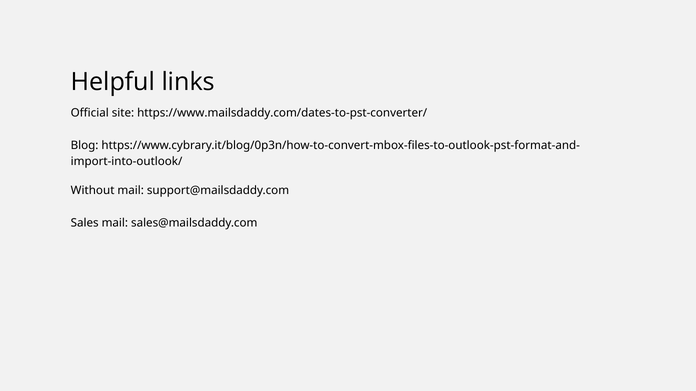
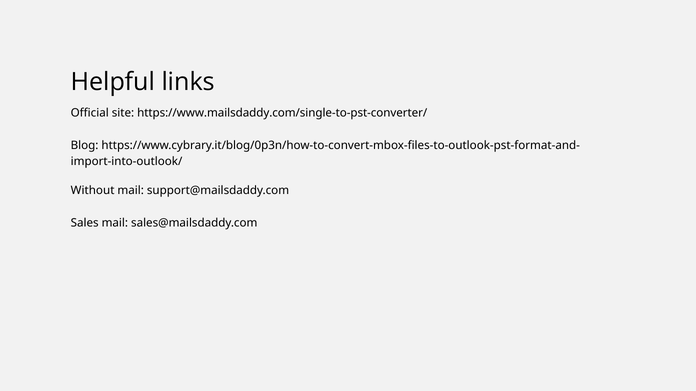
https://www.mailsdaddy.com/dates-to-pst-converter/: https://www.mailsdaddy.com/dates-to-pst-converter/ -> https://www.mailsdaddy.com/single-to-pst-converter/ (282, 113)
